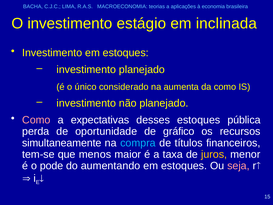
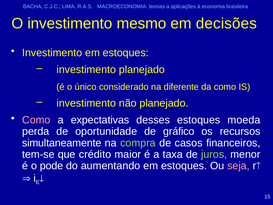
estágio: estágio -> mesmo (141, 23)
inclinada: inclinada -> decisões (226, 23)
aumenta: aumenta -> diferente (181, 87)
pública: pública -> moeda (244, 120)
compra colour: light blue -> light green (138, 143)
títulos: títulos -> casos (189, 143)
menos: menos -> crédito (95, 154)
juros colour: yellow -> light green (214, 154)
